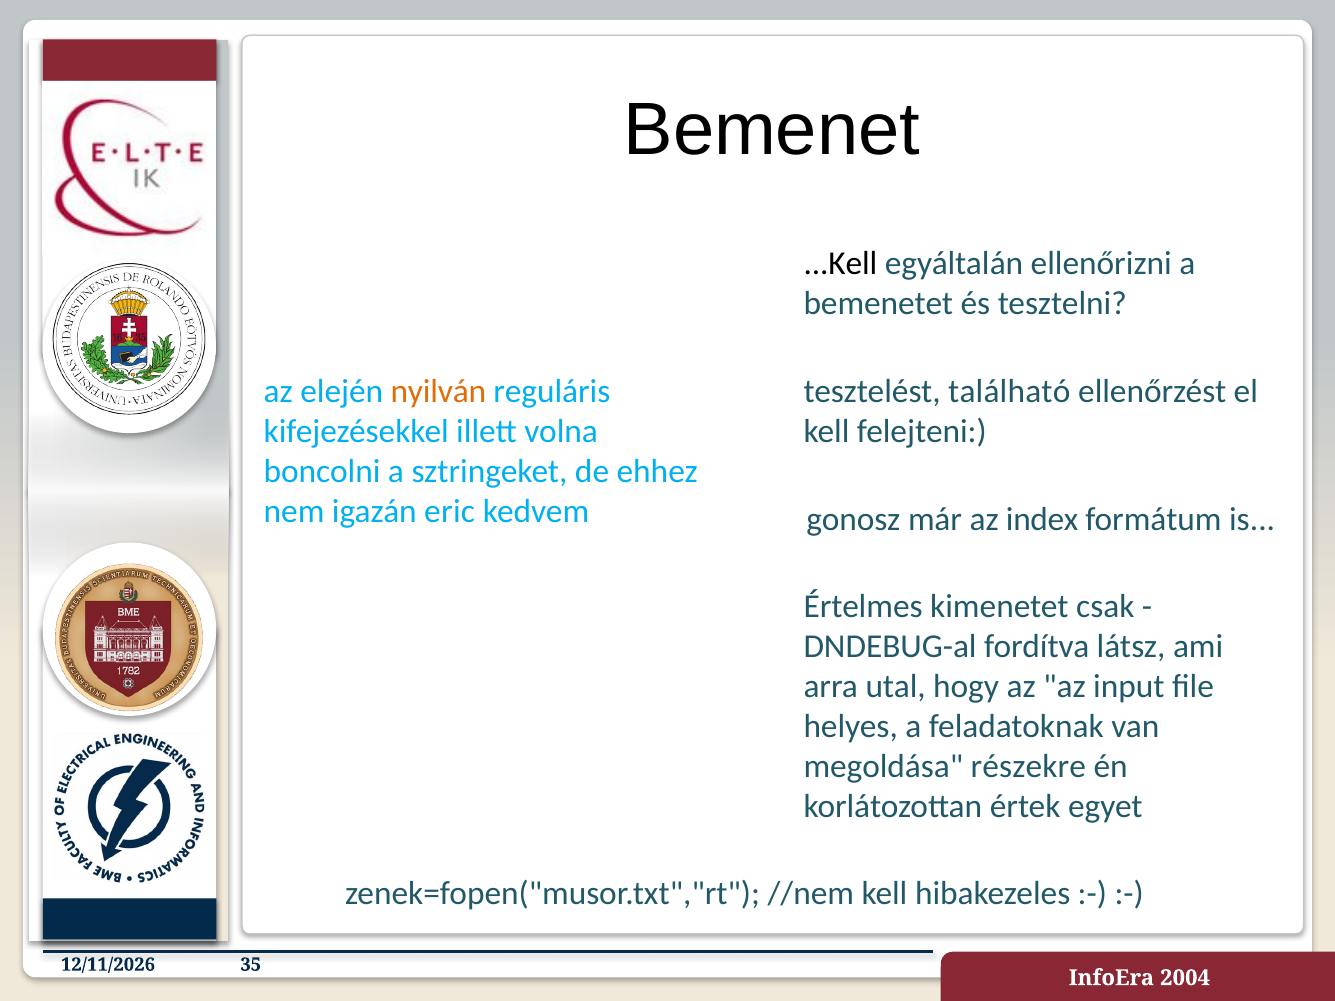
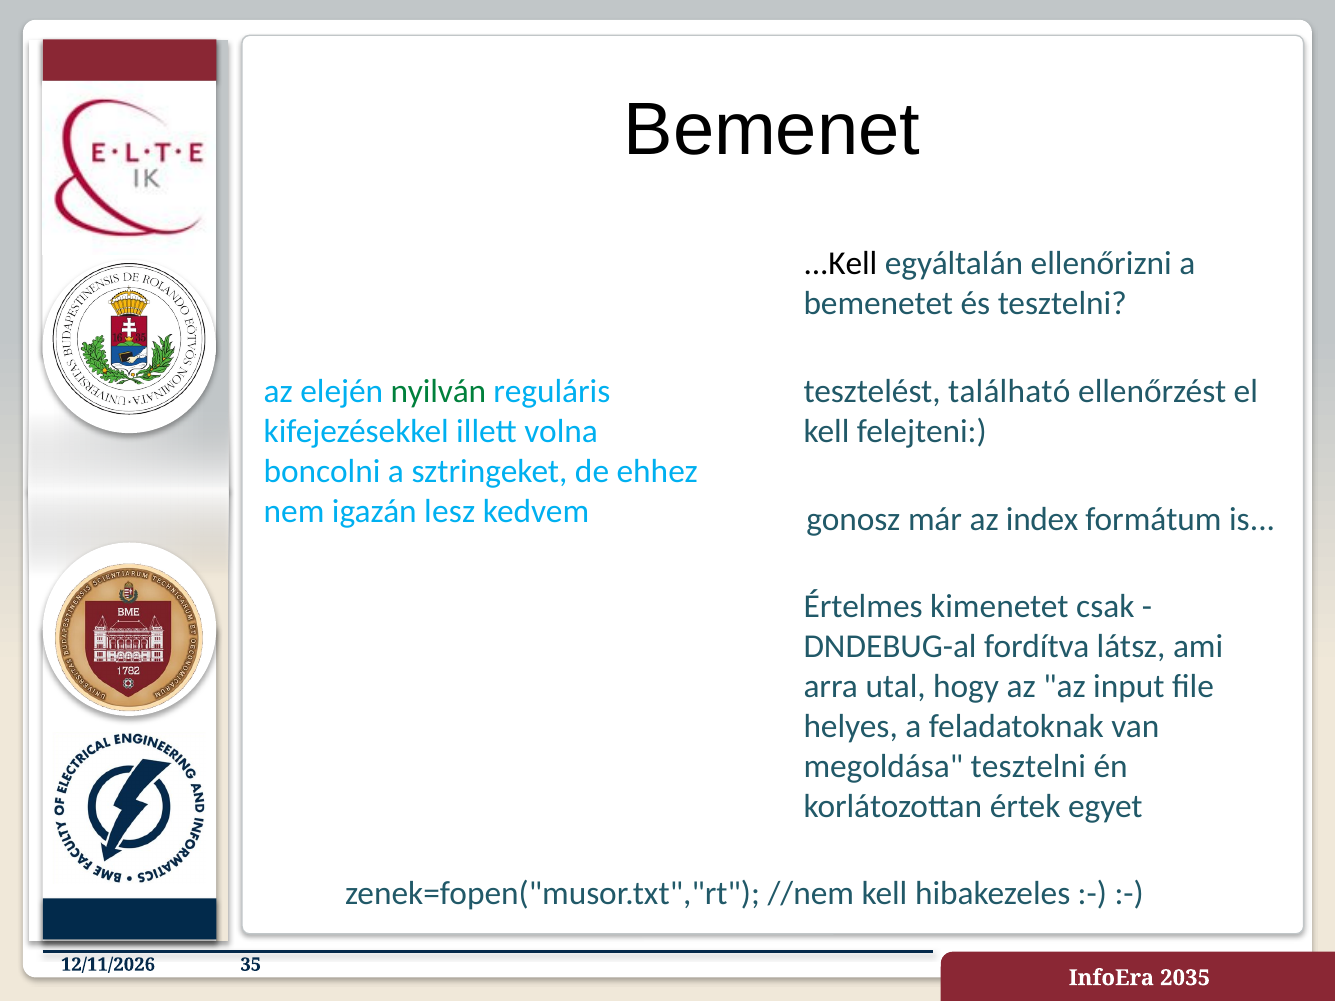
nyilván colour: orange -> green (438, 391)
eric: eric -> lesz (450, 511)
megoldása részekre: részekre -> tesztelni (1028, 767)
2004: 2004 -> 2035 (1185, 978)
